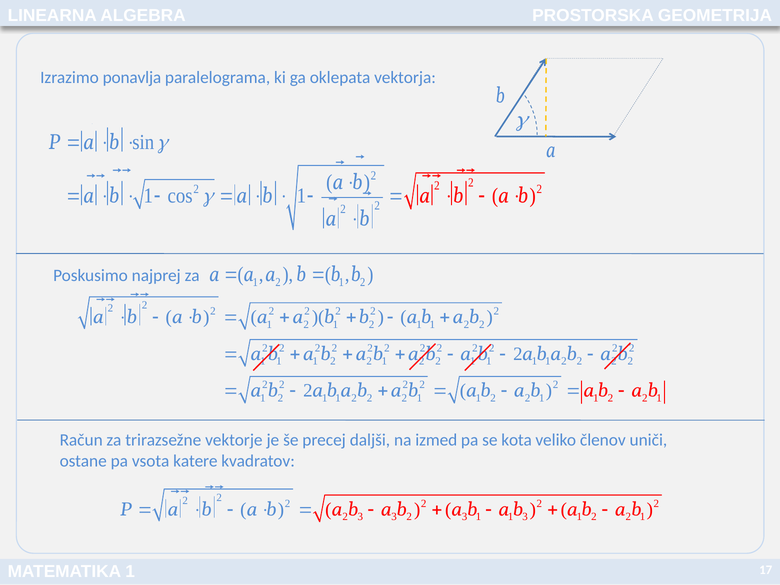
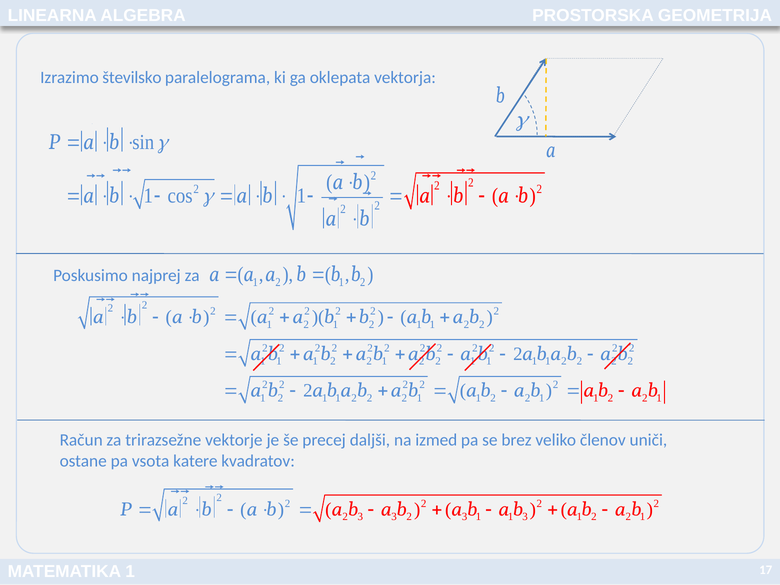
ponavlja: ponavlja -> številsko (132, 78)
kota: kota -> brez (517, 440)
